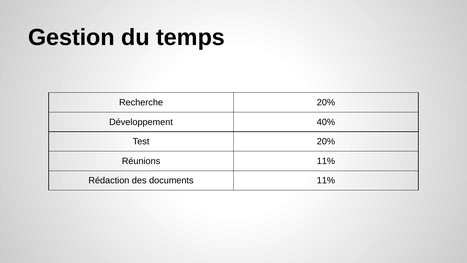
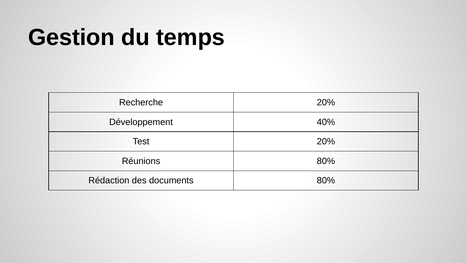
Réunions 11%: 11% -> 80% (326, 161)
documents 11%: 11% -> 80% (326, 180)
